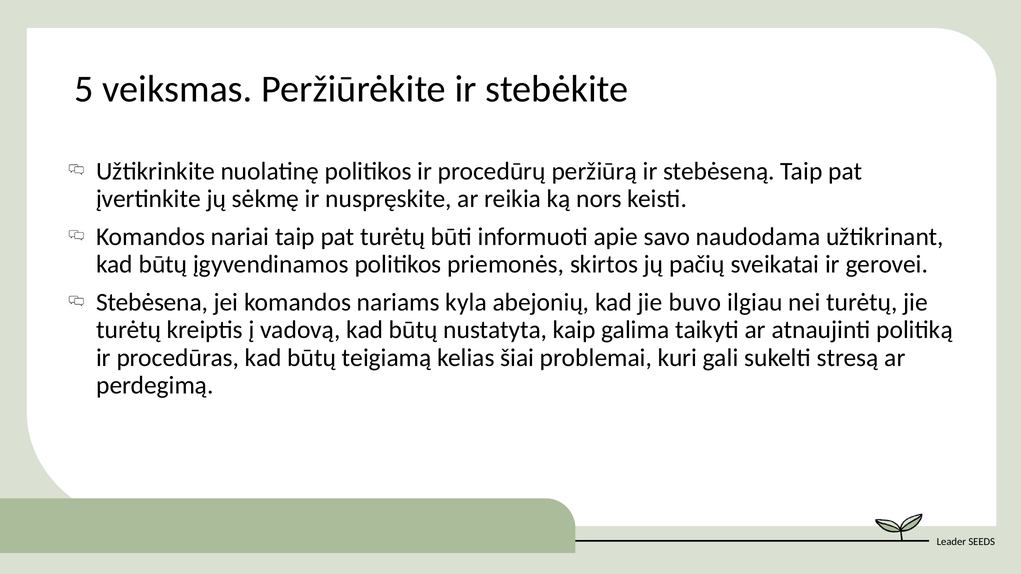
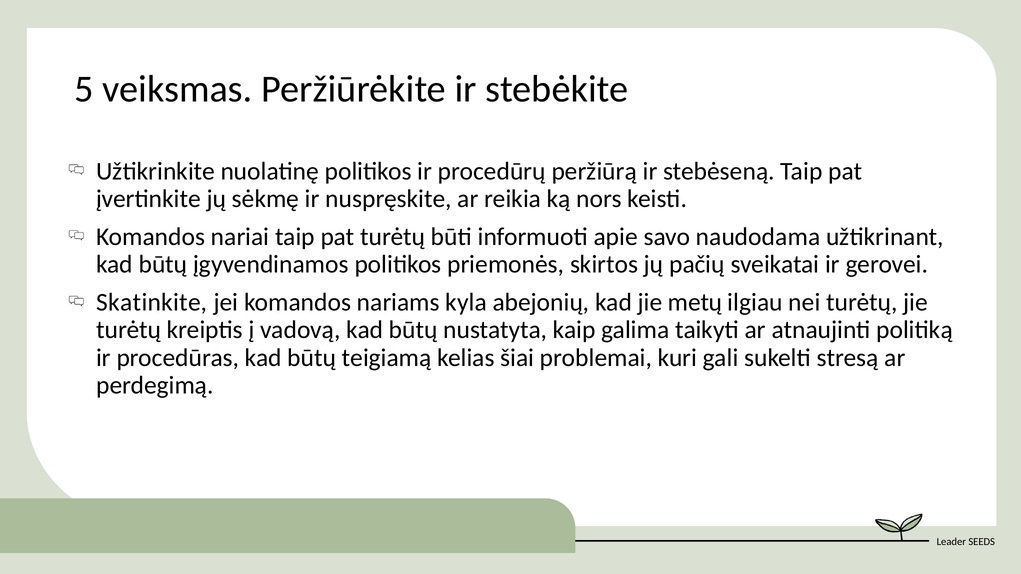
Stebėsena: Stebėsena -> Skatinkite (152, 303)
buvo: buvo -> metų (695, 303)
